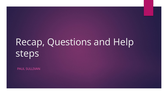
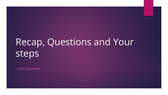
Help: Help -> Your (124, 42)
